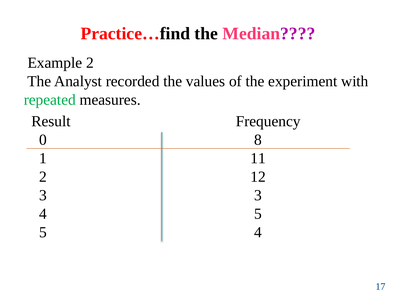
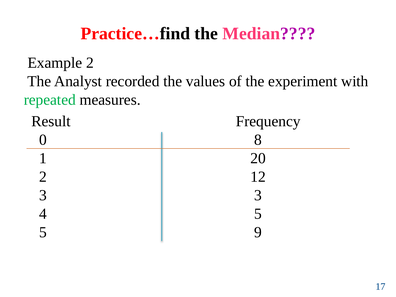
11: 11 -> 20 (258, 158)
5 4: 4 -> 9 (258, 232)
